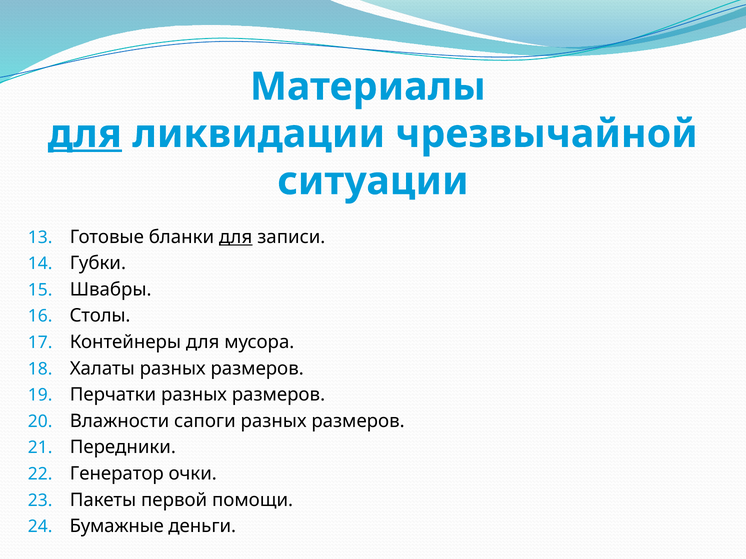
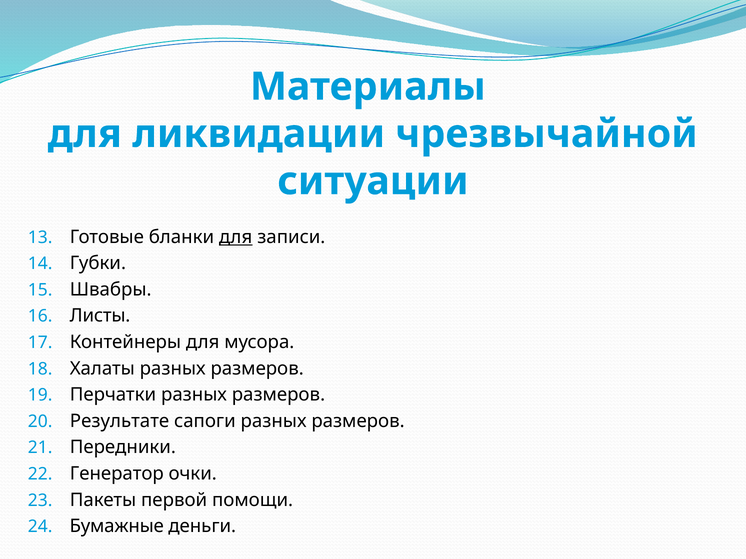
для underline: present -> none (85, 134)
Столы: Столы -> Листы (100, 316)
Влажности: Влажности -> Результате (120, 421)
